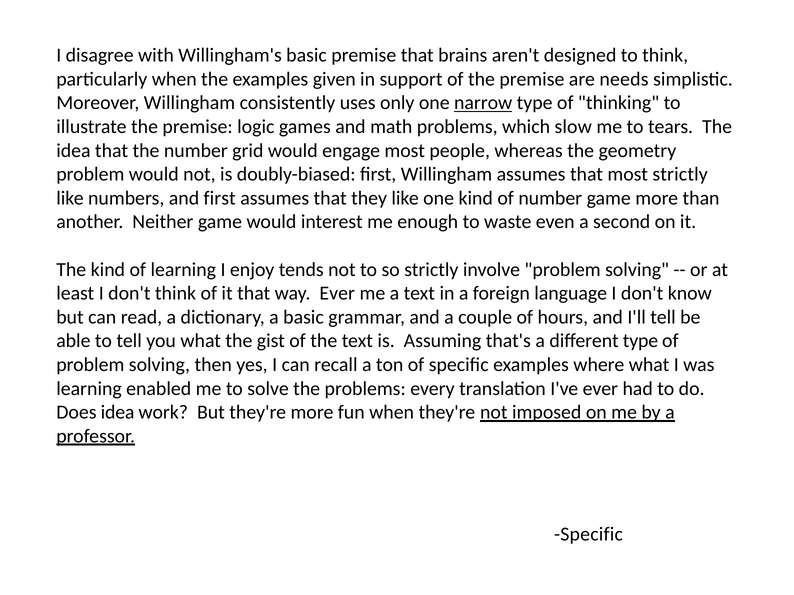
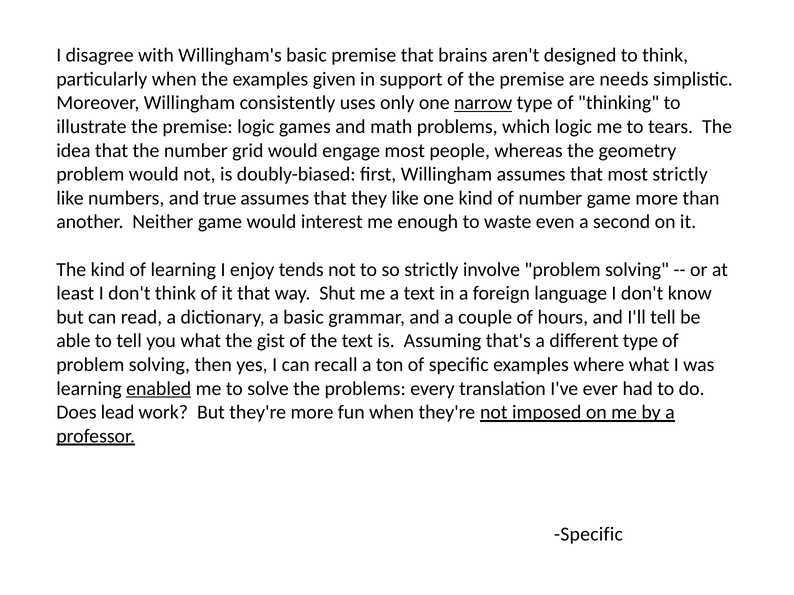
which slow: slow -> logic (573, 127)
and first: first -> true (220, 198)
way Ever: Ever -> Shut (337, 294)
enabled underline: none -> present (159, 389)
Does idea: idea -> lead (118, 413)
